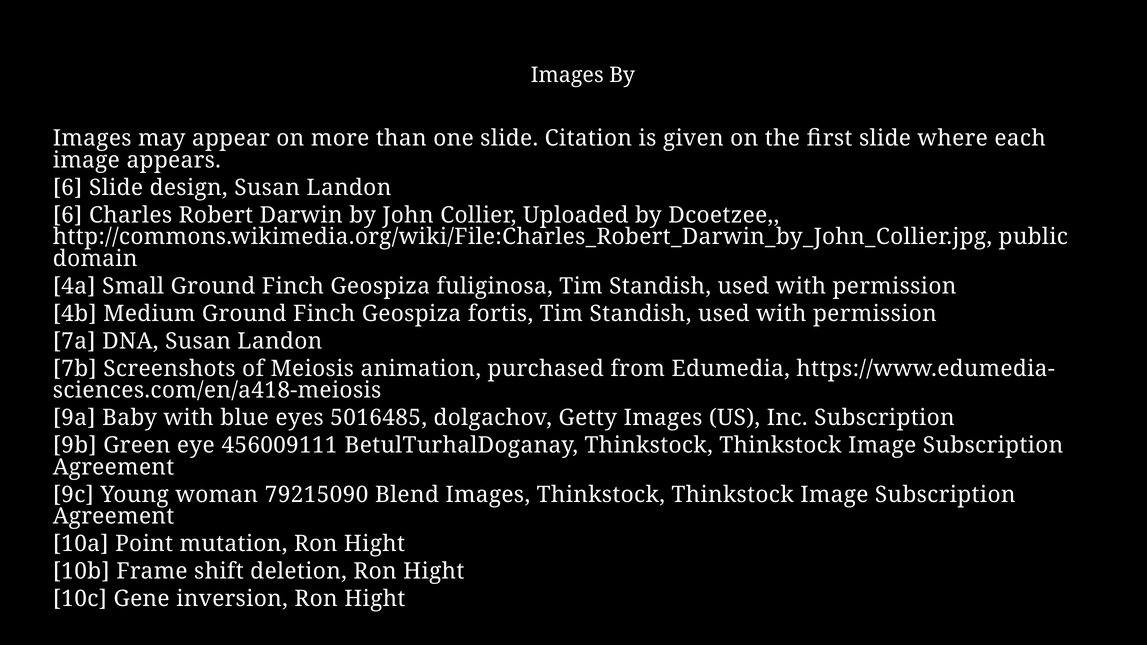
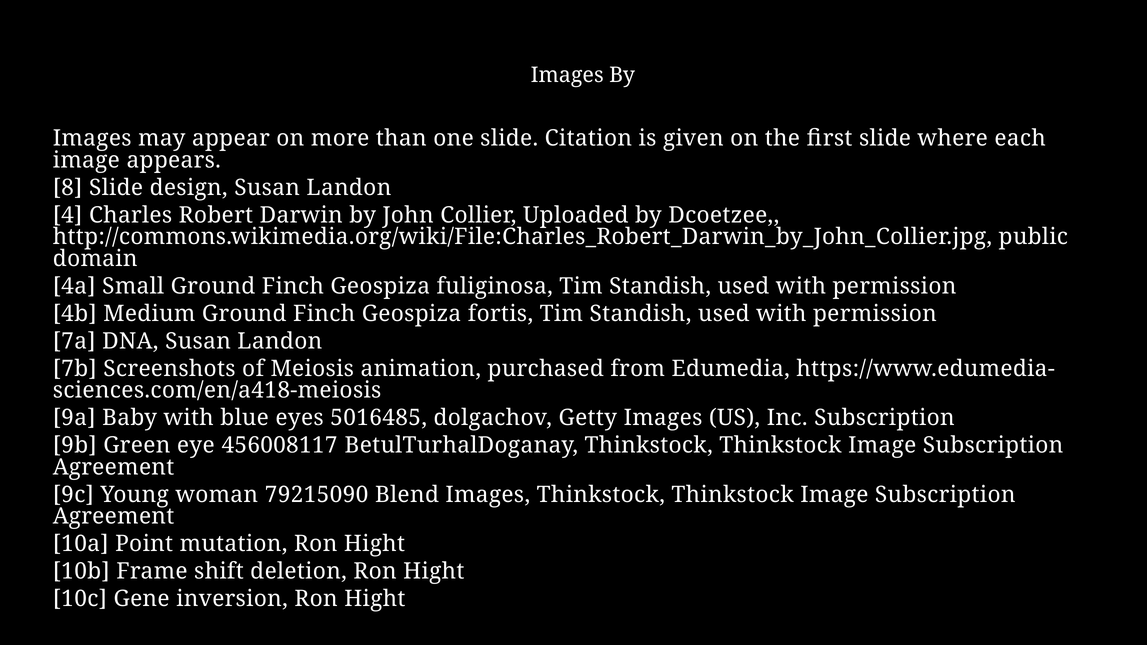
6: 6 -> 8 (68, 188)
6: 6 -> 4 (68, 215)
456009111: 456009111 -> 456008117 (280, 445)
